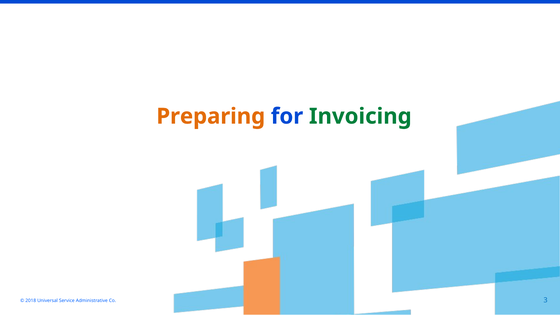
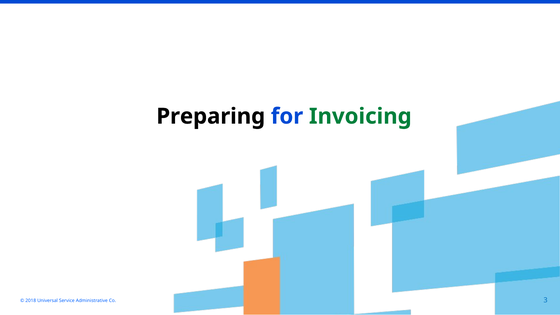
Preparing colour: orange -> black (211, 116)
